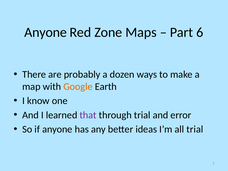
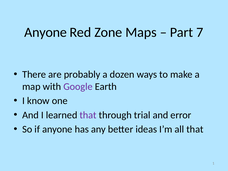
6: 6 -> 7 (200, 32)
Google colour: orange -> purple (78, 87)
all trial: trial -> that (195, 129)
